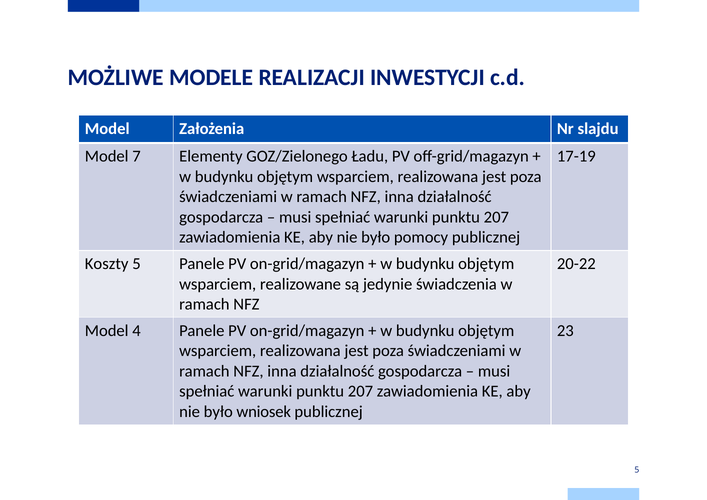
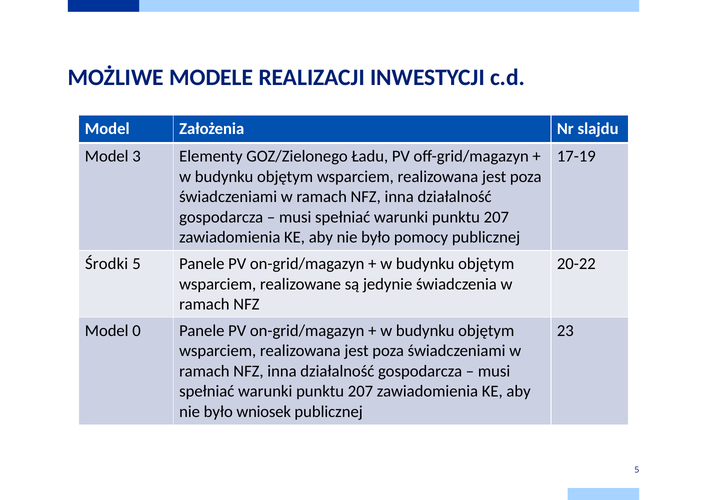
7: 7 -> 3 (137, 156)
Koszty: Koszty -> Środki (107, 264)
4: 4 -> 0 (137, 331)
